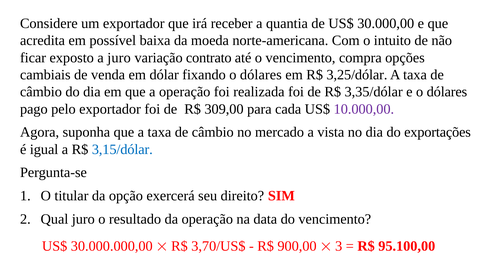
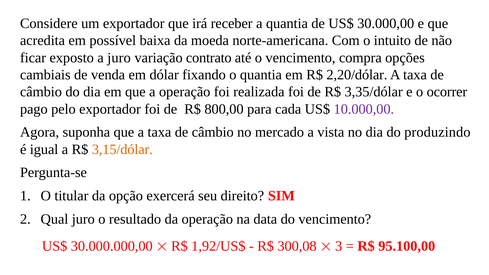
fixando o dólares: dólares -> quantia (261, 75)
3,25/dólar: 3,25/dólar -> 2,20/dólar (357, 75)
e o dólares: dólares -> ocorrer (447, 92)
309,00: 309,00 -> 800,00 (224, 109)
exportações: exportações -> produzindo (437, 132)
3,15/dólar colour: blue -> orange (122, 149)
3,70/US$: 3,70/US$ -> 1,92/US$ (218, 246)
900,00: 900,00 -> 300,08 (297, 246)
